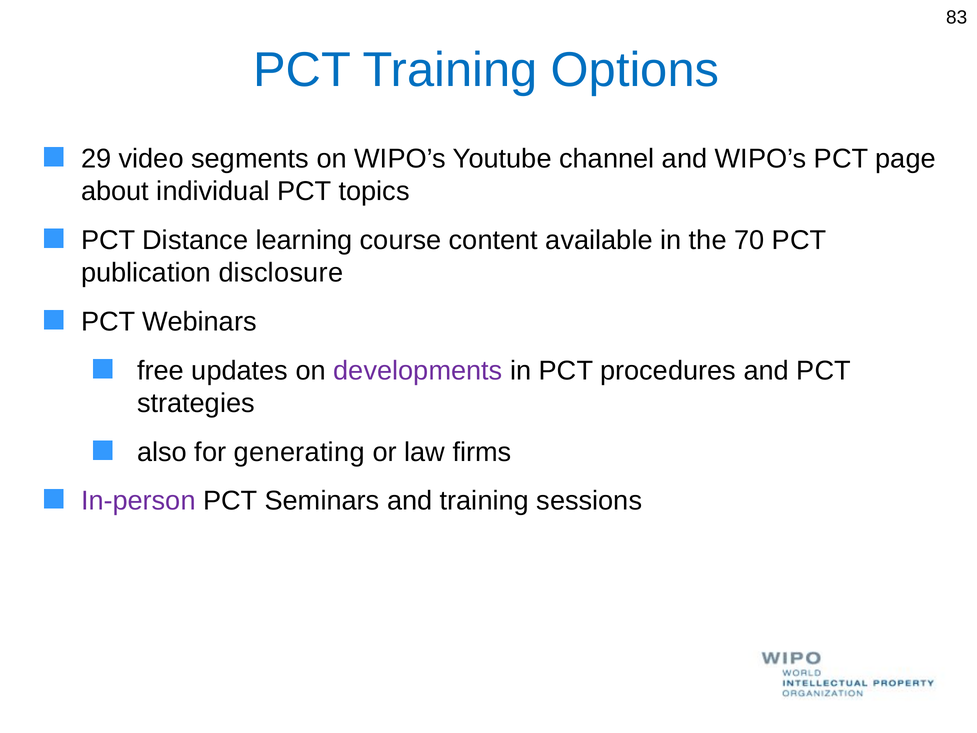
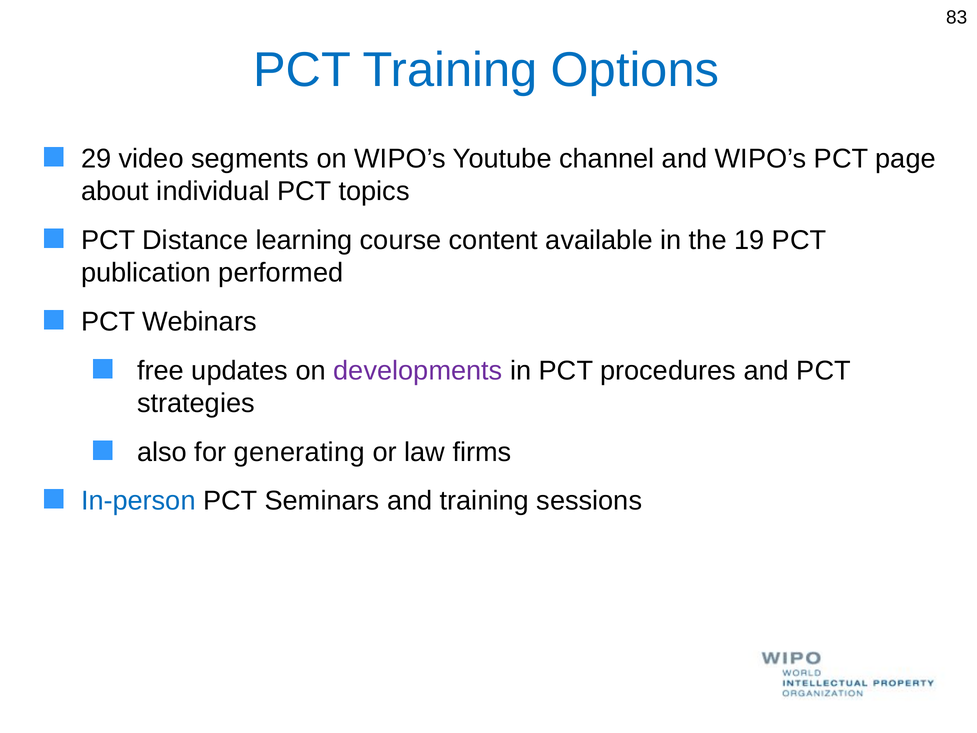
70: 70 -> 19 (749, 240)
disclosure: disclosure -> performed (281, 273)
In-person colour: purple -> blue (138, 501)
